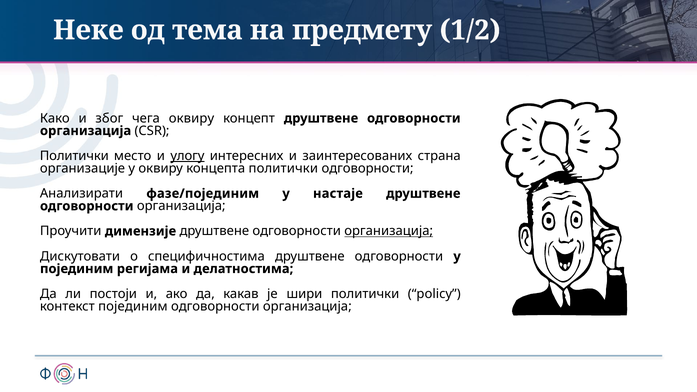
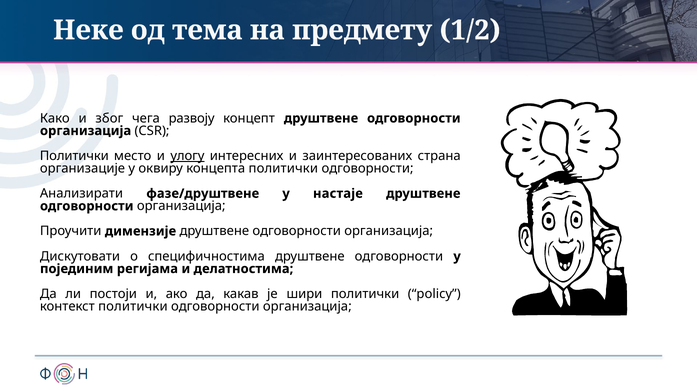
чега оквиру: оквиру -> развоју (192, 118)
фазе/појединим: фазе/појединим -> фазе/друштвене (203, 194)
организација underline: present -> none (389, 231)
контекст појединим: појединим -> политички (133, 306)
